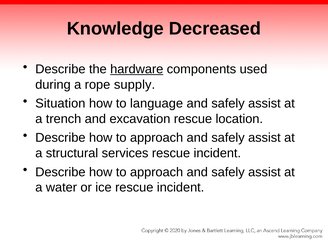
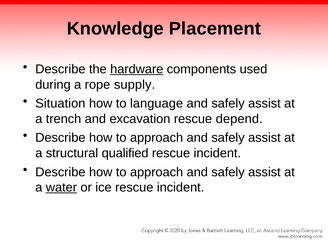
Decreased: Decreased -> Placement (215, 29)
location: location -> depend (239, 119)
services: services -> qualified (125, 153)
water underline: none -> present (61, 187)
